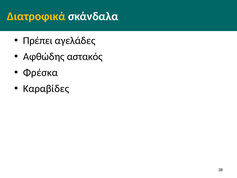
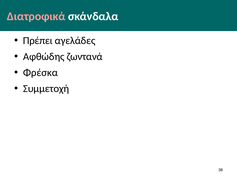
Διατροφικά colour: yellow -> pink (36, 16)
αστακός: αστακός -> ζωντανά (85, 57)
Καραβίδες: Καραβίδες -> Συμμετοχή (46, 89)
